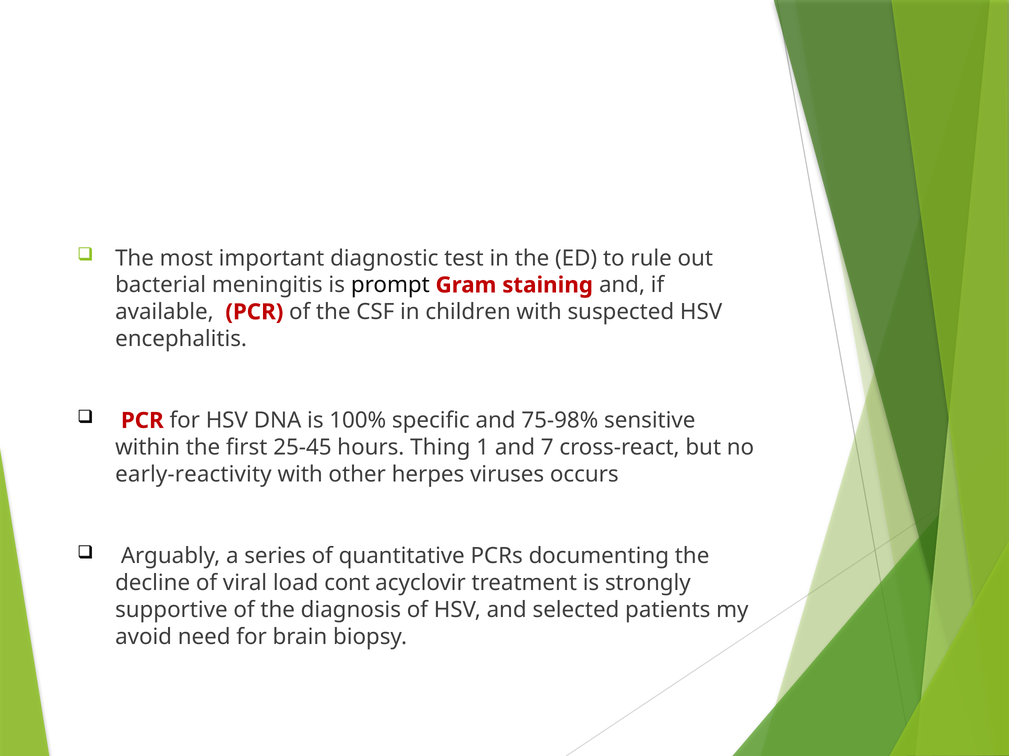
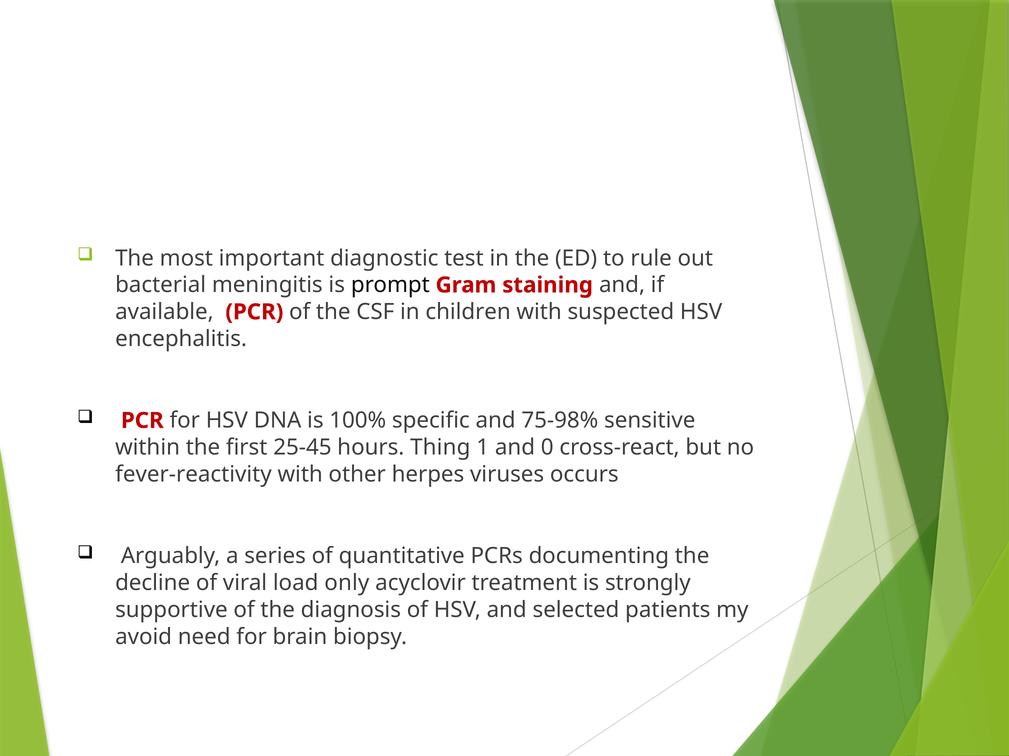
7: 7 -> 0 (547, 448)
early-reactivity: early-reactivity -> fever-reactivity (193, 475)
cont: cont -> only (347, 584)
